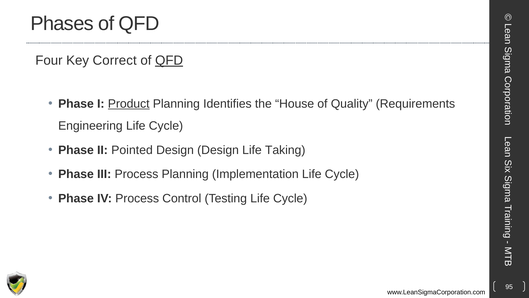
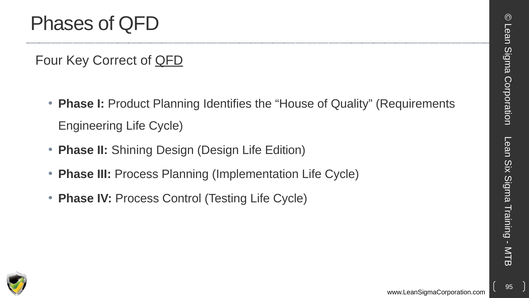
Product underline: present -> none (129, 104)
Pointed: Pointed -> Shining (132, 150)
Taking: Taking -> Edition (285, 150)
